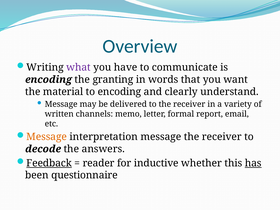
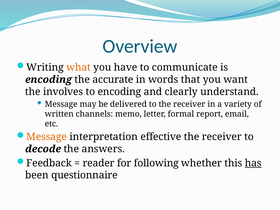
what colour: purple -> orange (78, 67)
granting: granting -> accurate (113, 80)
material: material -> involves (63, 92)
interpretation message: message -> effective (161, 137)
Feedback underline: present -> none (49, 163)
inductive: inductive -> following (156, 163)
